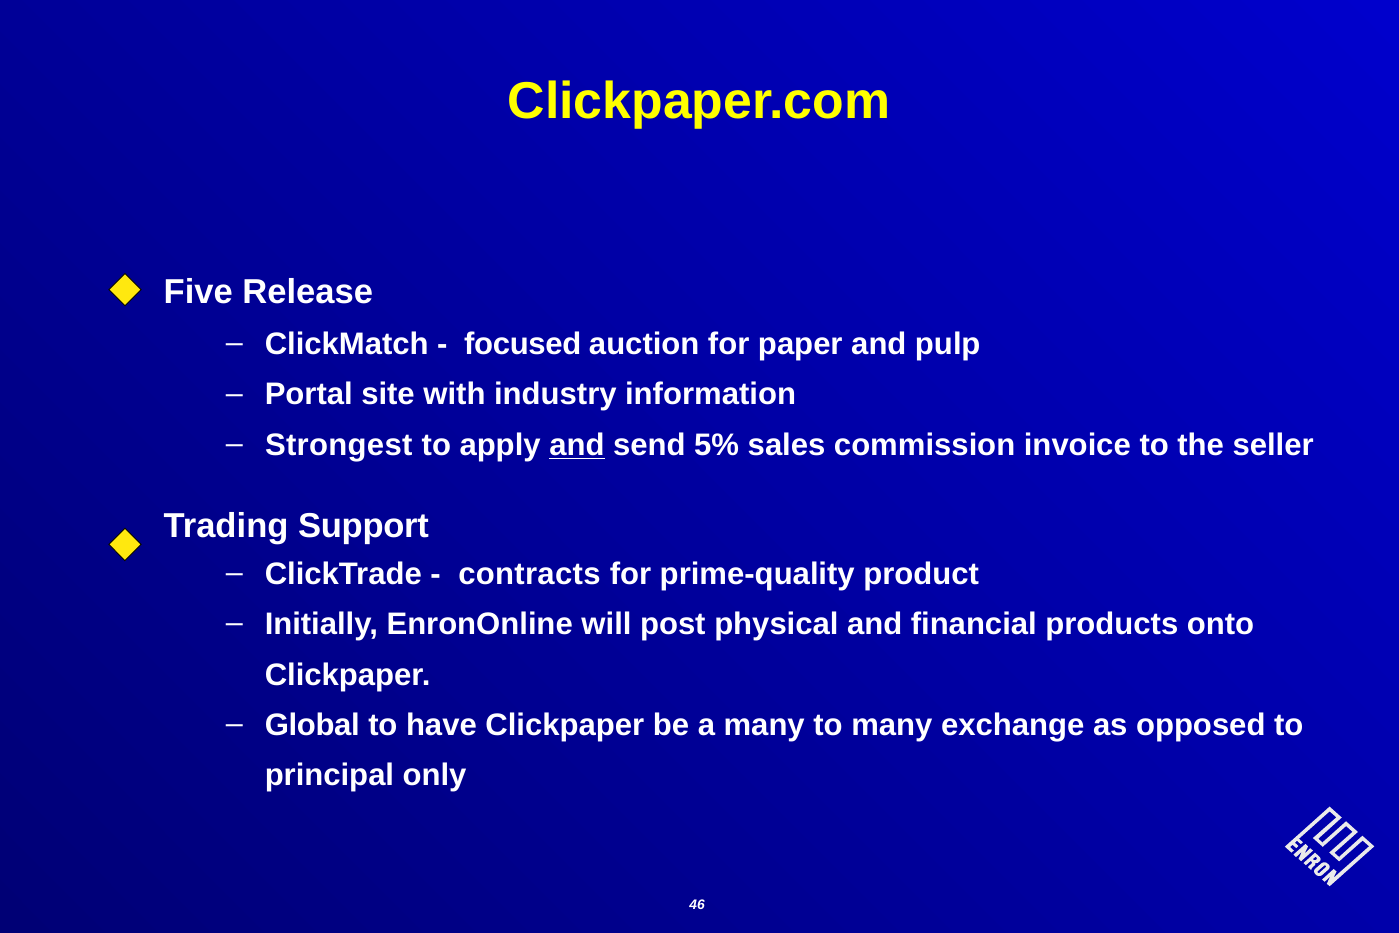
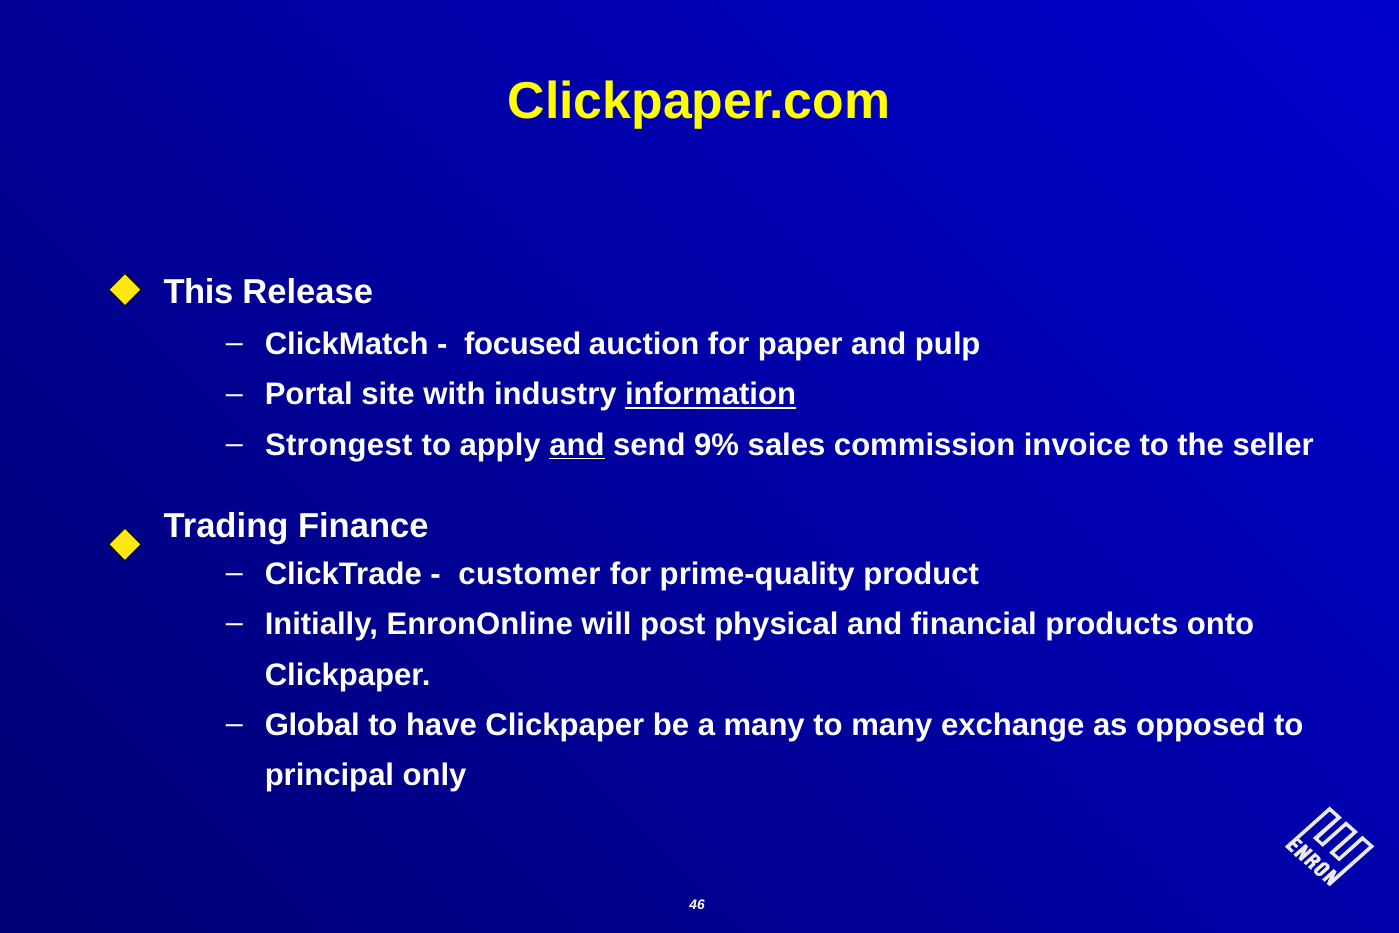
Five: Five -> This (198, 292)
information underline: none -> present (711, 395)
5%: 5% -> 9% (717, 445)
Support: Support -> Finance (363, 526)
contracts: contracts -> customer (529, 574)
